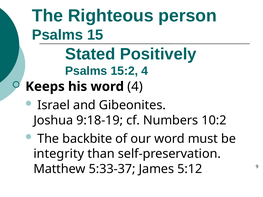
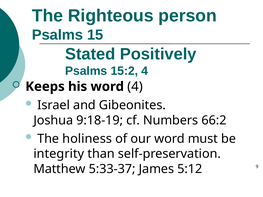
10:2: 10:2 -> 66:2 (214, 120)
backbite: backbite -> holiness (87, 139)
